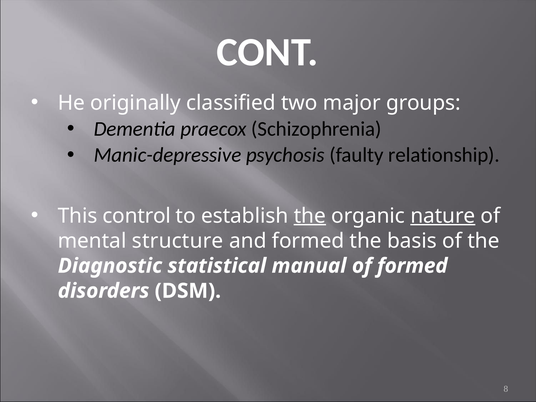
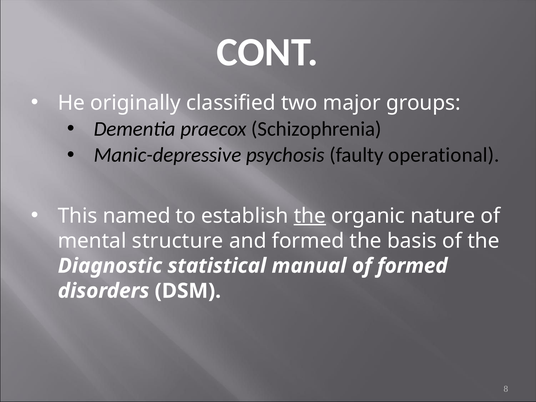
relationship: relationship -> operational (444, 155)
control: control -> named (137, 216)
nature underline: present -> none (443, 216)
